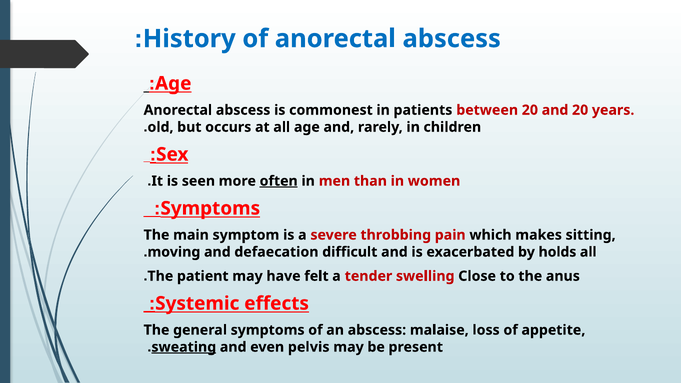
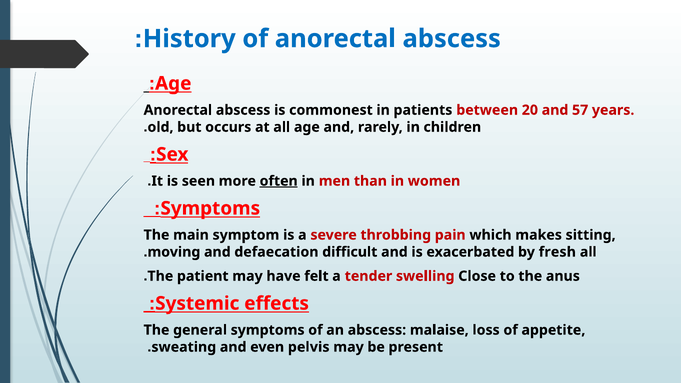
and 20: 20 -> 57 (580, 110)
holds: holds -> fresh (557, 252)
sweating underline: present -> none (184, 347)
